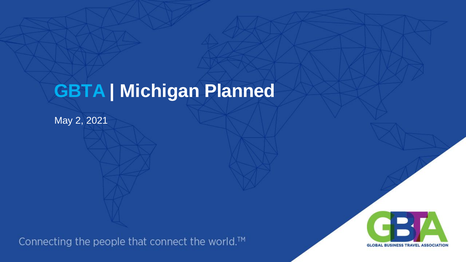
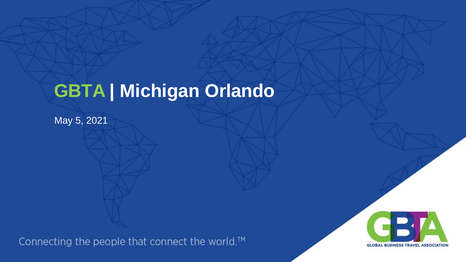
GBTA colour: light blue -> light green (80, 91)
Planned: Planned -> Orlando (240, 91)
2: 2 -> 5 (79, 121)
